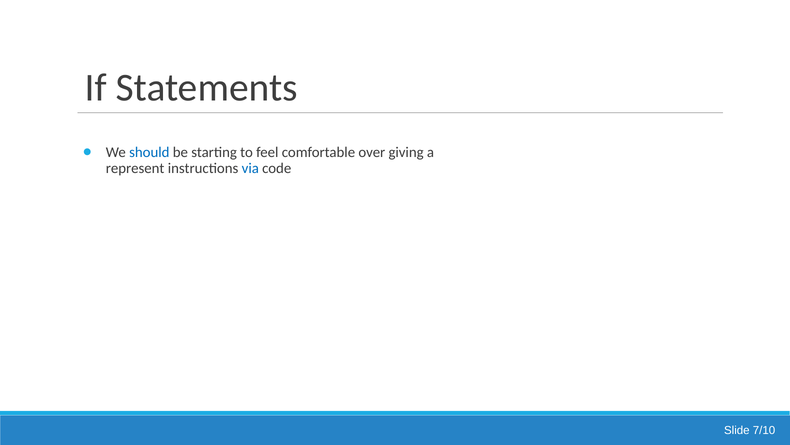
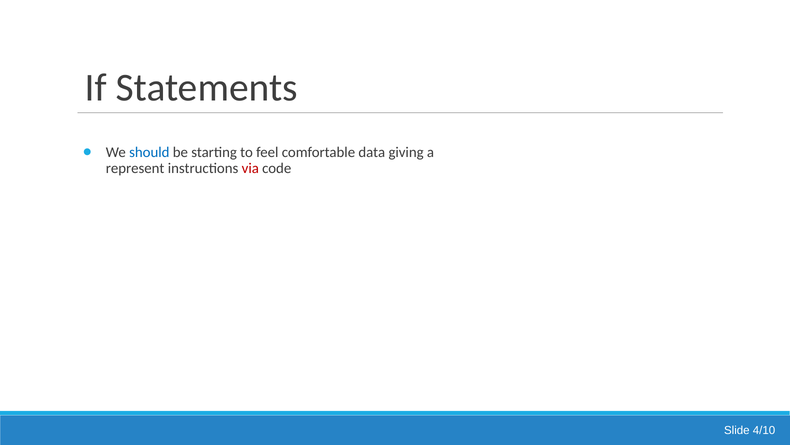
over: over -> data (372, 152)
via colour: blue -> red (250, 168)
7/10: 7/10 -> 4/10 (764, 430)
